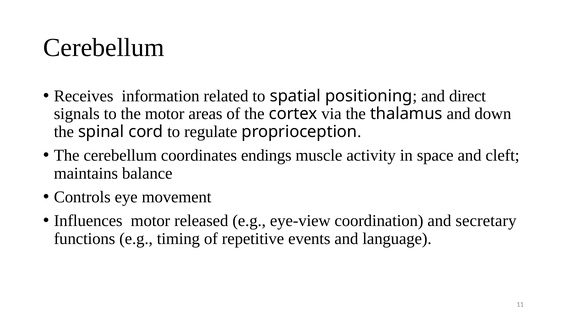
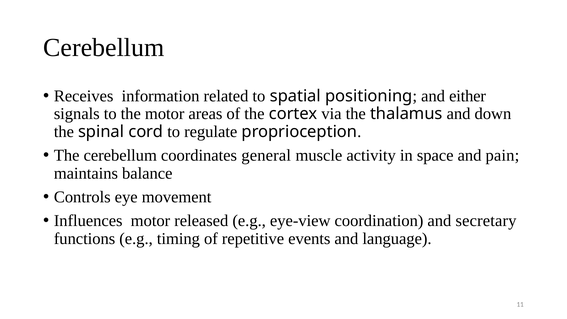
direct: direct -> either (467, 96)
endings: endings -> general (266, 155)
cleft: cleft -> pain (502, 155)
